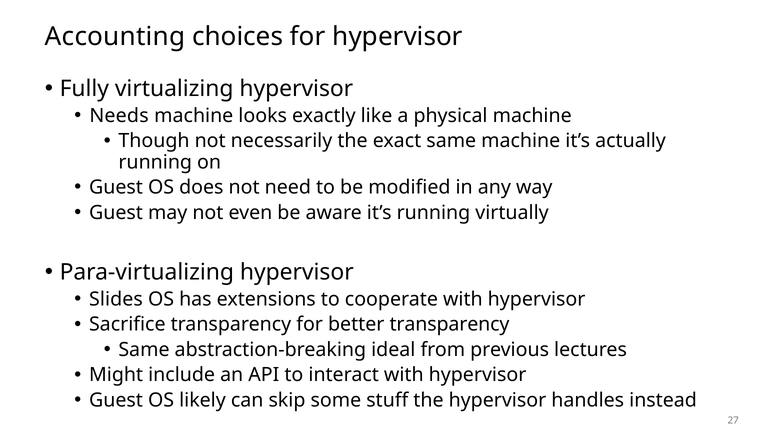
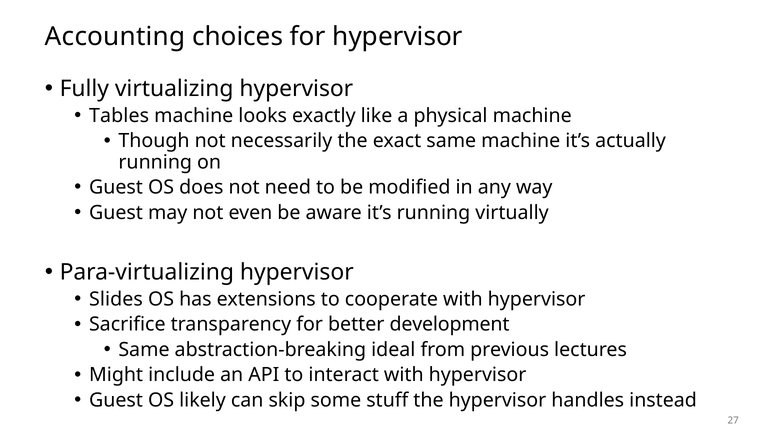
Needs: Needs -> Tables (119, 116)
better transparency: transparency -> development (450, 324)
